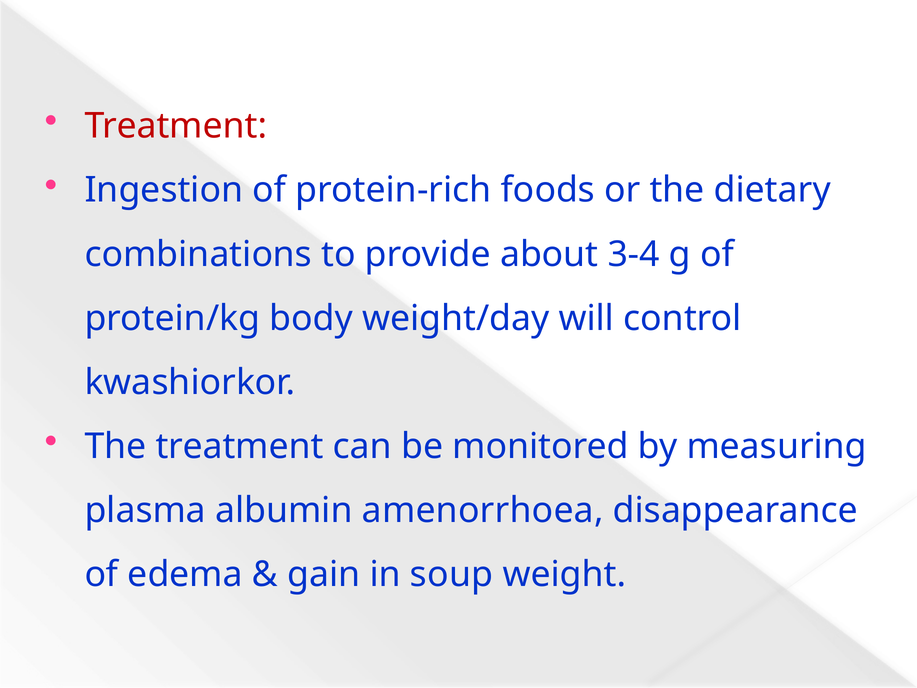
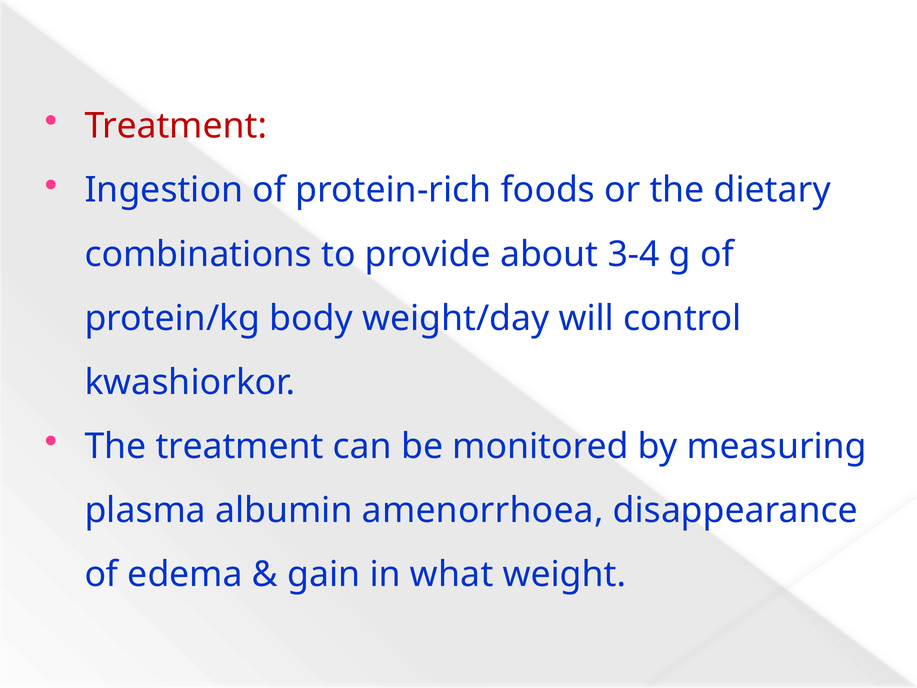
soup: soup -> what (452, 574)
